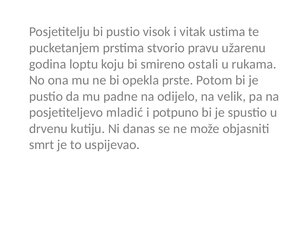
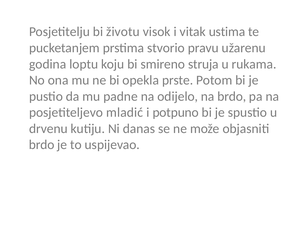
bi pustio: pustio -> životu (123, 32)
ostali: ostali -> struja (203, 64)
na velik: velik -> brdo (232, 96)
smrt: smrt -> brdo (42, 145)
